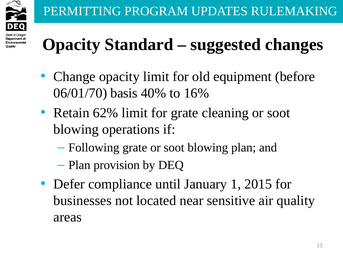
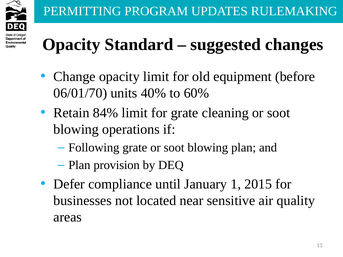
basis: basis -> units (124, 93)
16%: 16% -> 60% (196, 93)
62%: 62% -> 84% (106, 113)
